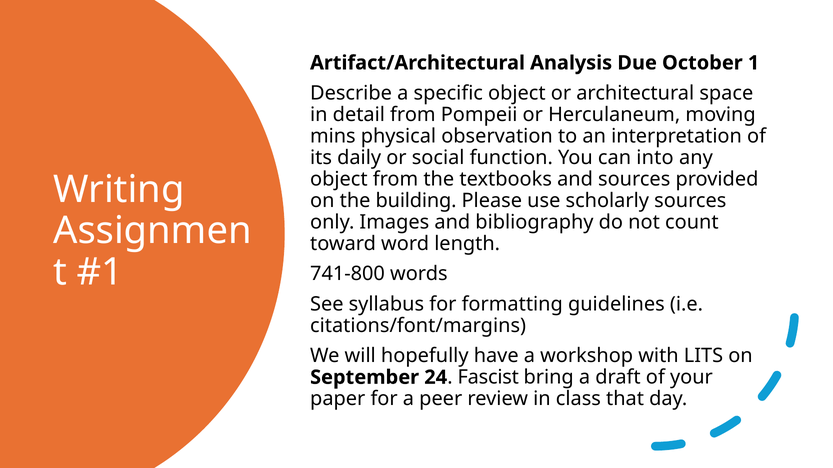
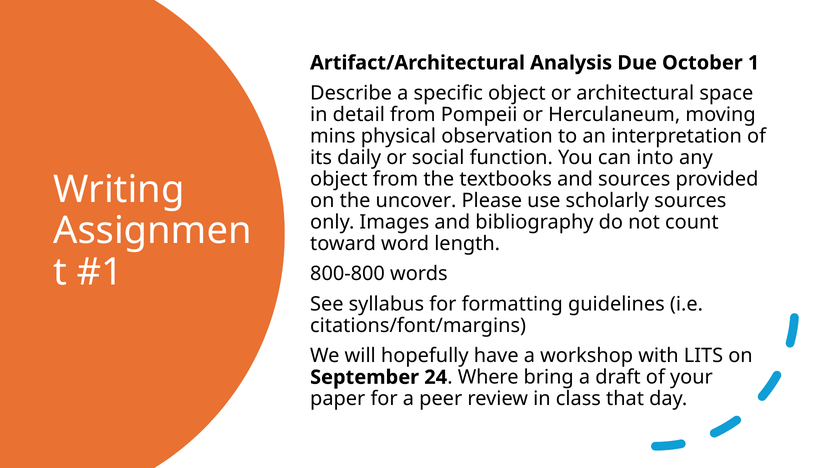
building: building -> uncover (416, 201)
741-800: 741-800 -> 800-800 (348, 274)
Fascist: Fascist -> Where (488, 378)
